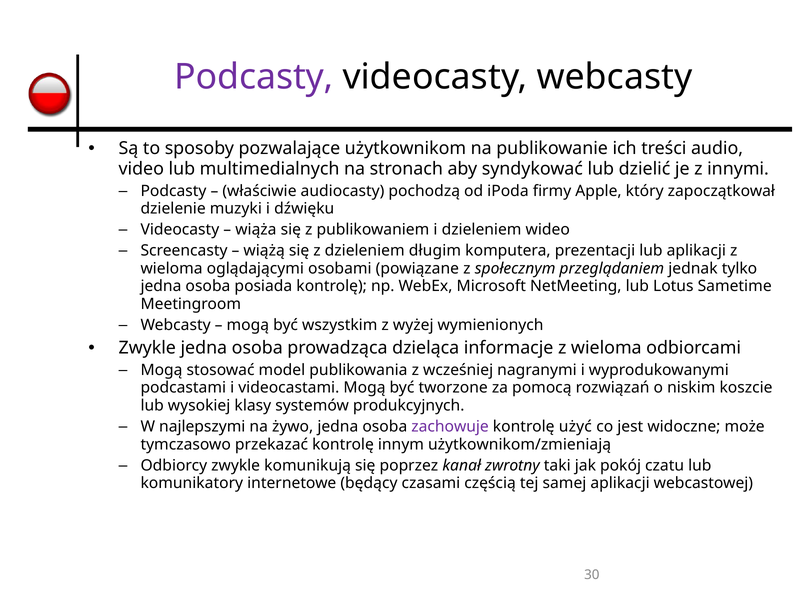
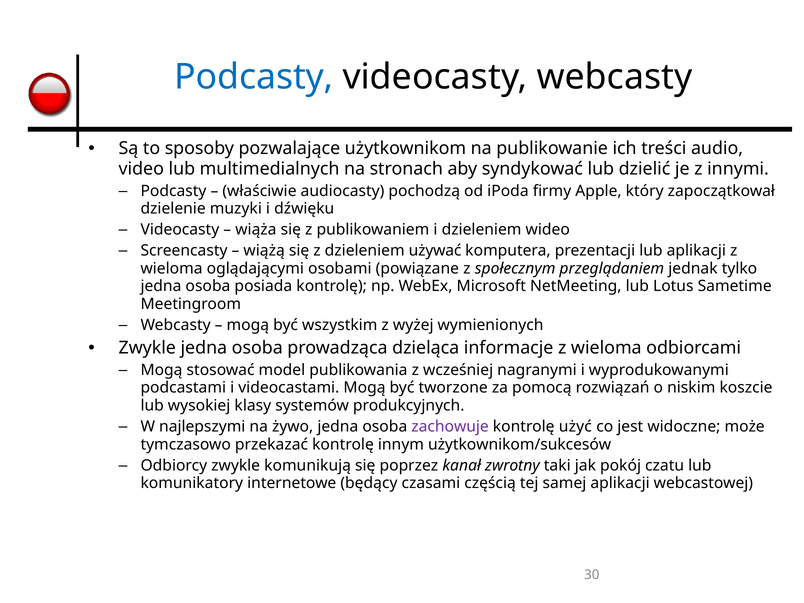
Podcasty colour: purple -> blue (254, 77)
długim: długim -> używać (435, 251)
użytkownikom/zmieniają: użytkownikom/zmieniają -> użytkownikom/sukcesów (520, 444)
